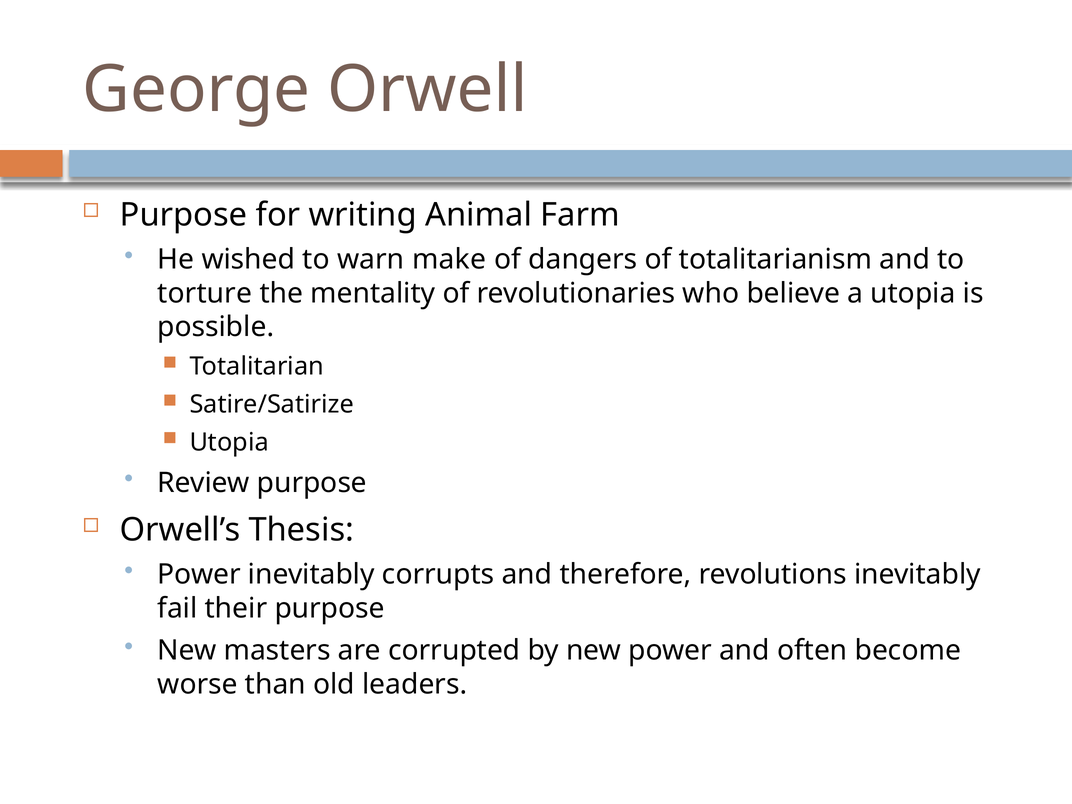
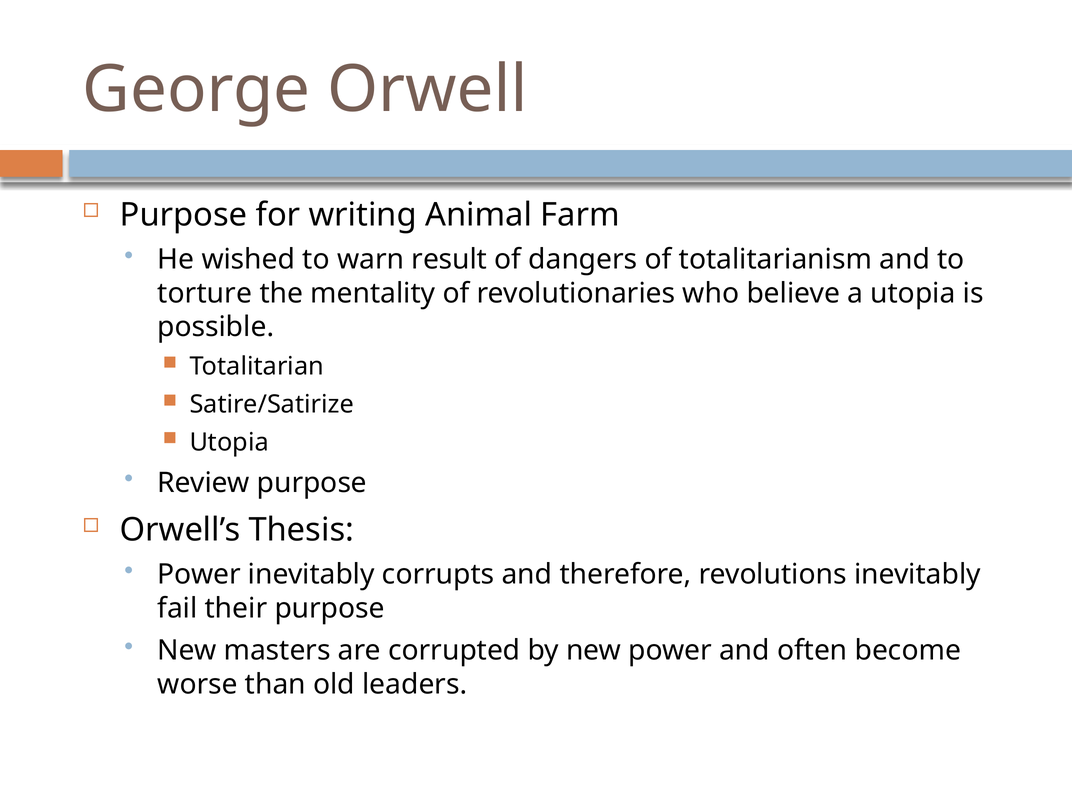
make: make -> result (449, 259)
